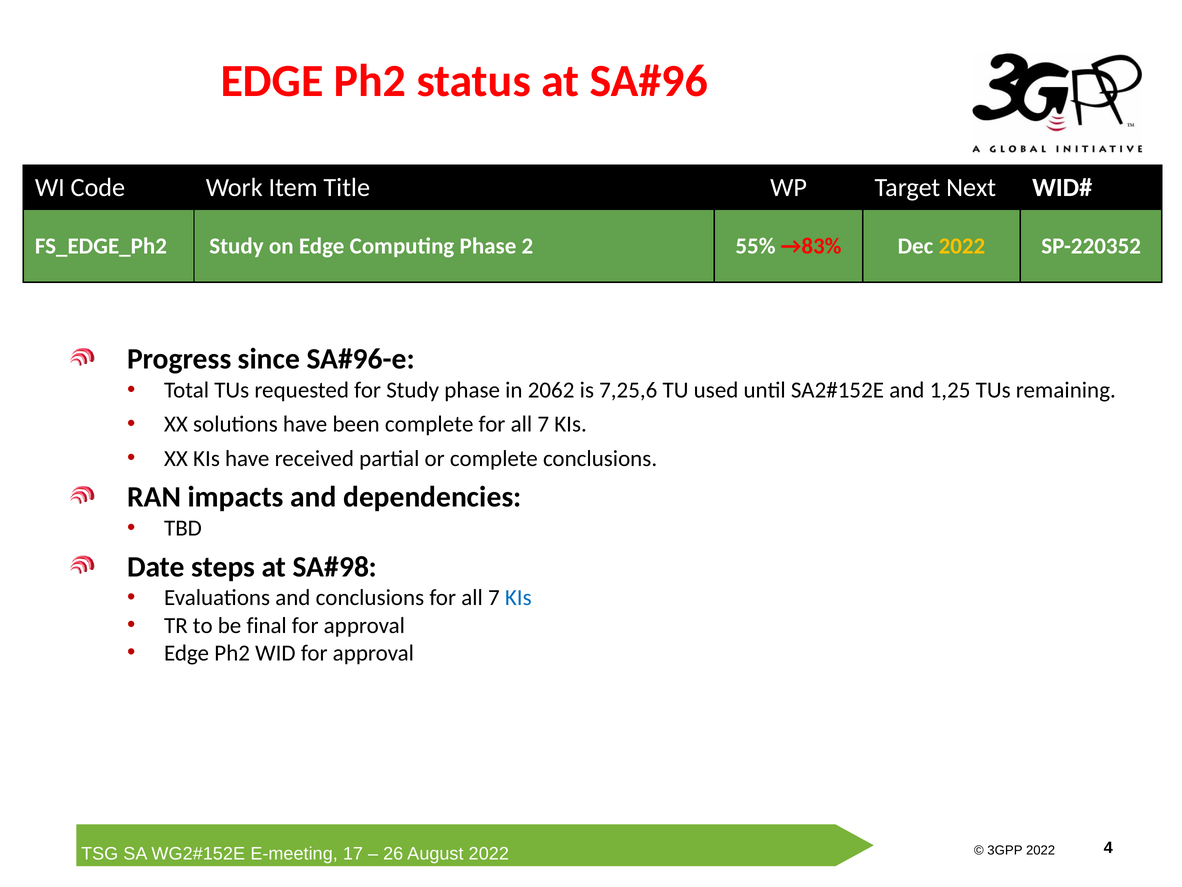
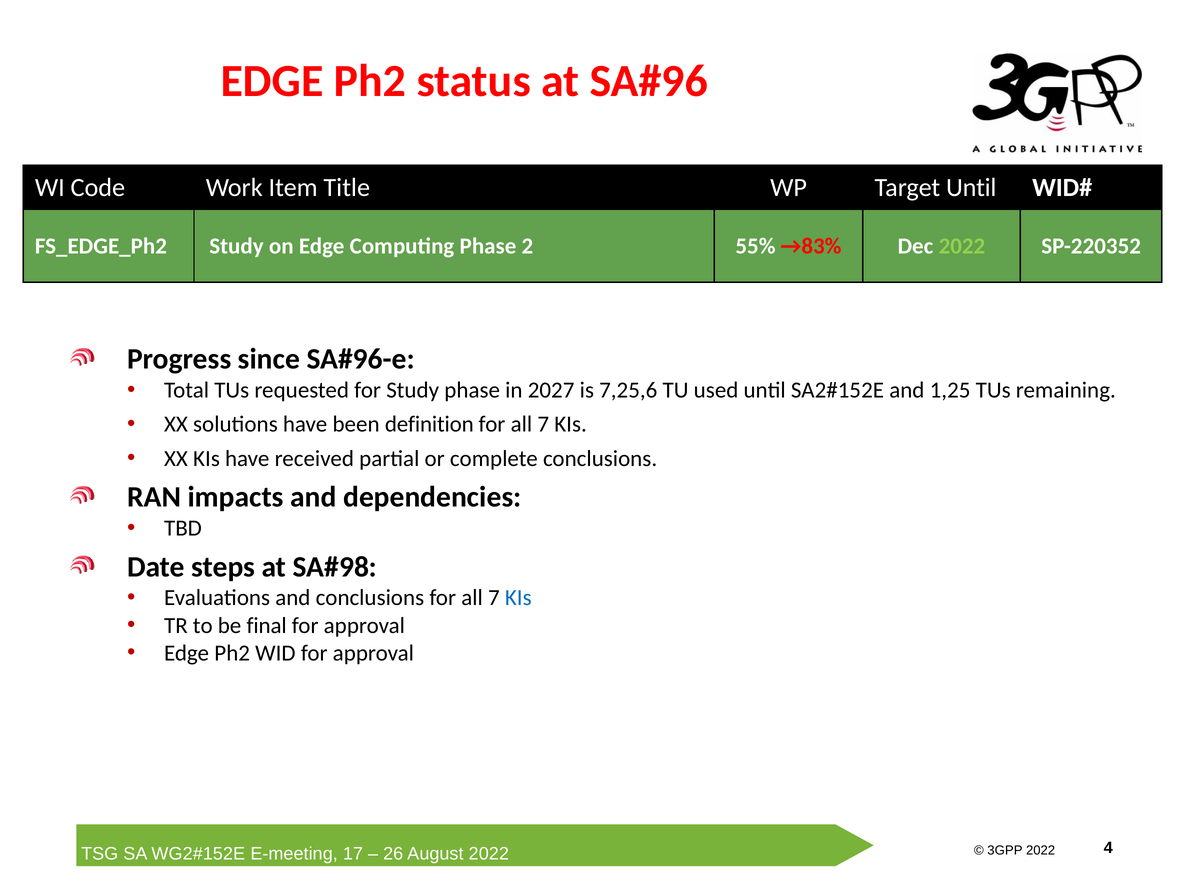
Target Next: Next -> Until (971, 187)
2022 colour: yellow -> light green (962, 246)
2062: 2062 -> 2027 (551, 390)
been complete: complete -> definition (429, 424)
